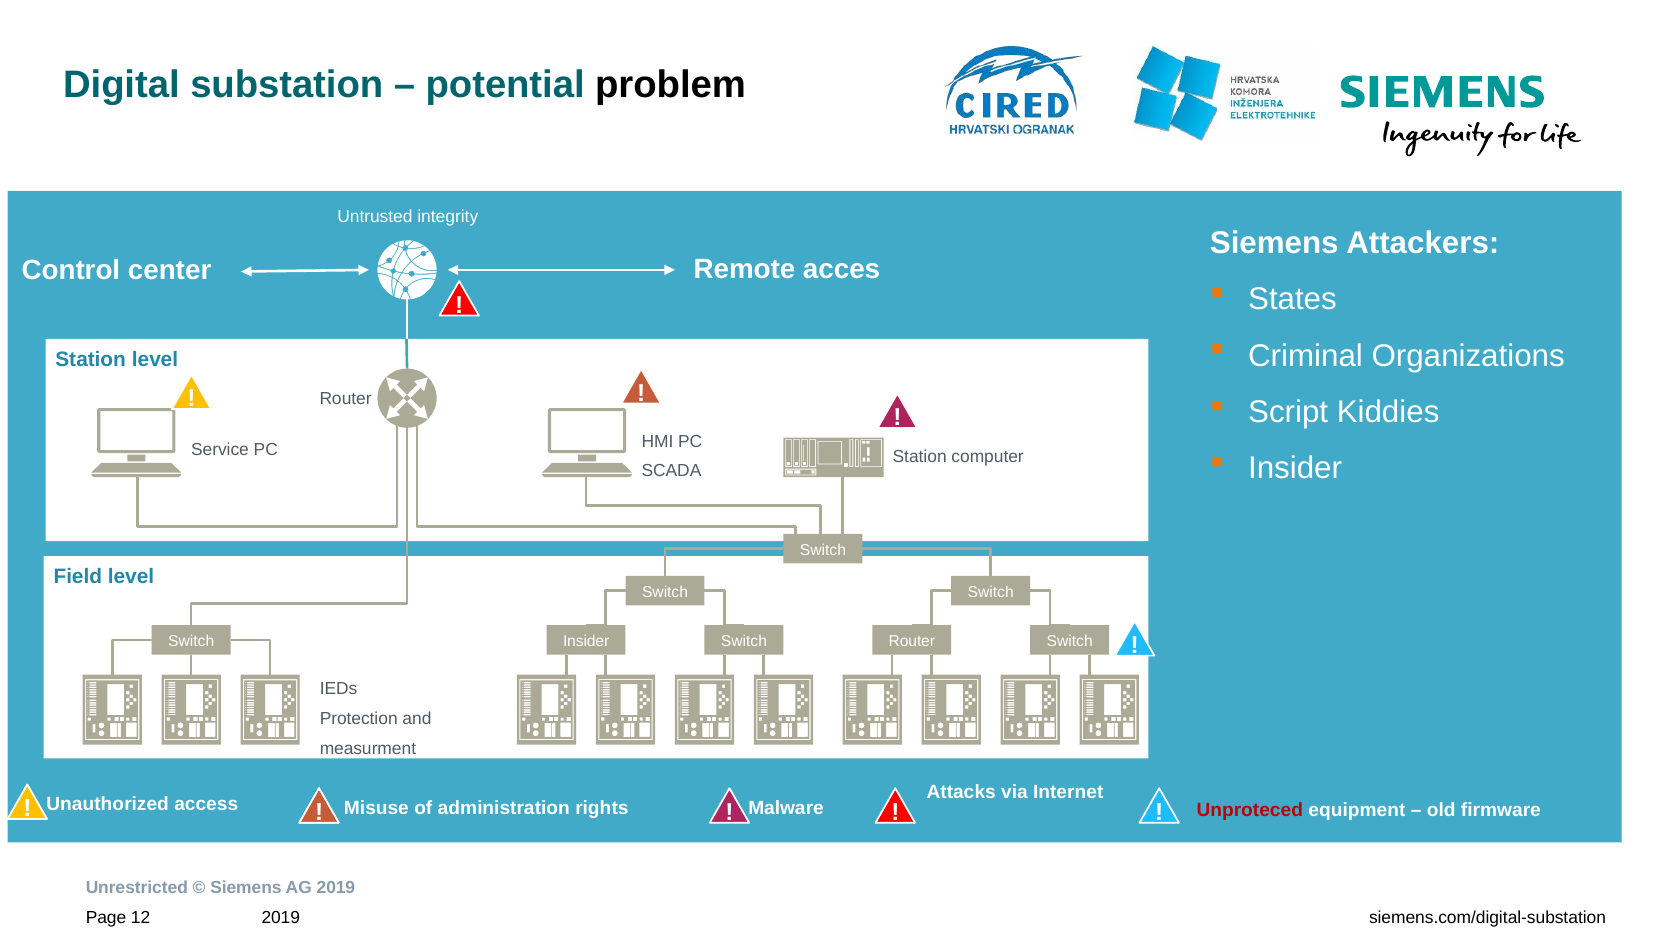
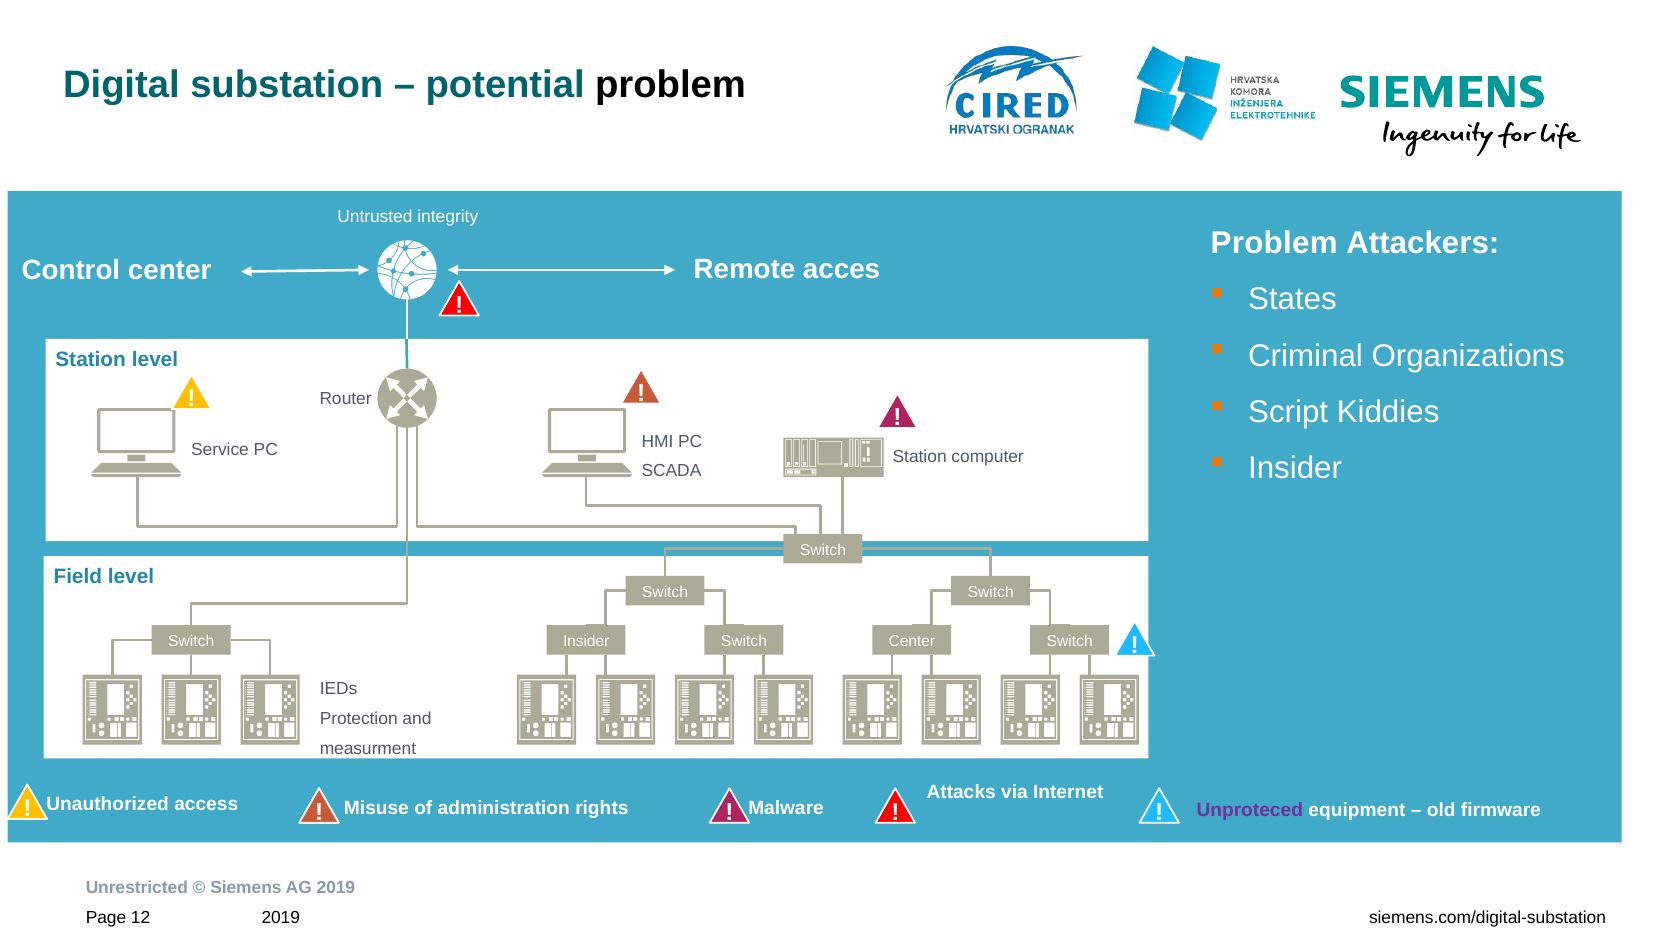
Siemens: Siemens -> Problem (1274, 243)
Switch Router: Router -> Center (912, 641)
Unproteced colour: red -> purple (1250, 810)
